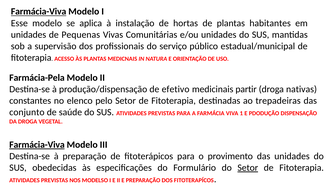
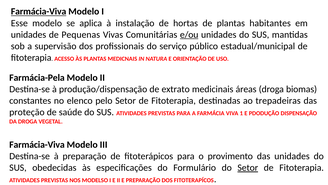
e/ou underline: none -> present (189, 35)
efetivo: efetivo -> extrato (176, 89)
partir: partir -> áreas (246, 89)
nativas: nativas -> biomas (302, 89)
conjunto: conjunto -> proteção (27, 112)
Farmácia-Viva underline: present -> none (37, 144)
